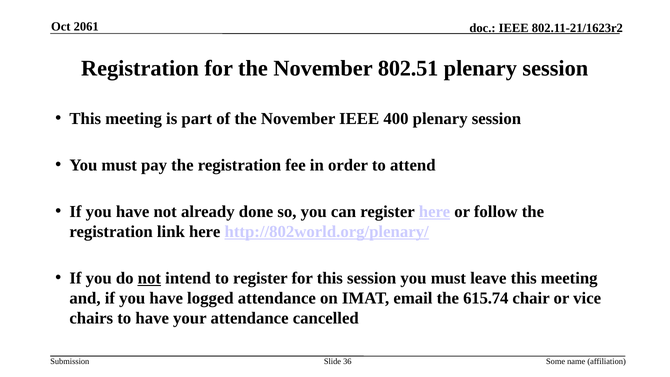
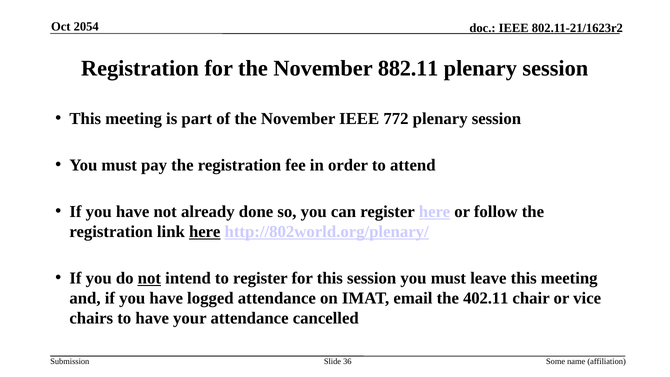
2061: 2061 -> 2054 (86, 27)
802.51: 802.51 -> 882.11 (408, 68)
400: 400 -> 772 (396, 118)
here underline: none -> present (205, 232)
615.74: 615.74 -> 402.11 (486, 298)
